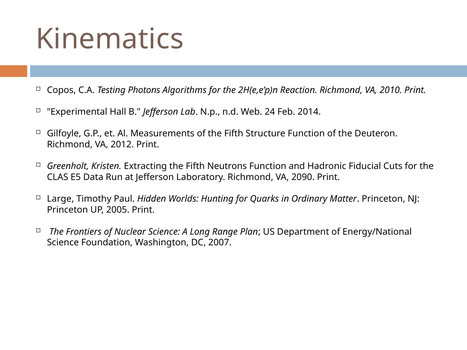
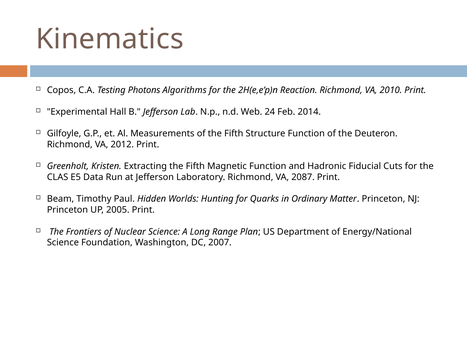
Neutrons: Neutrons -> Magnetic (227, 166)
2090: 2090 -> 2087 (303, 177)
Large: Large -> Beam (60, 199)
